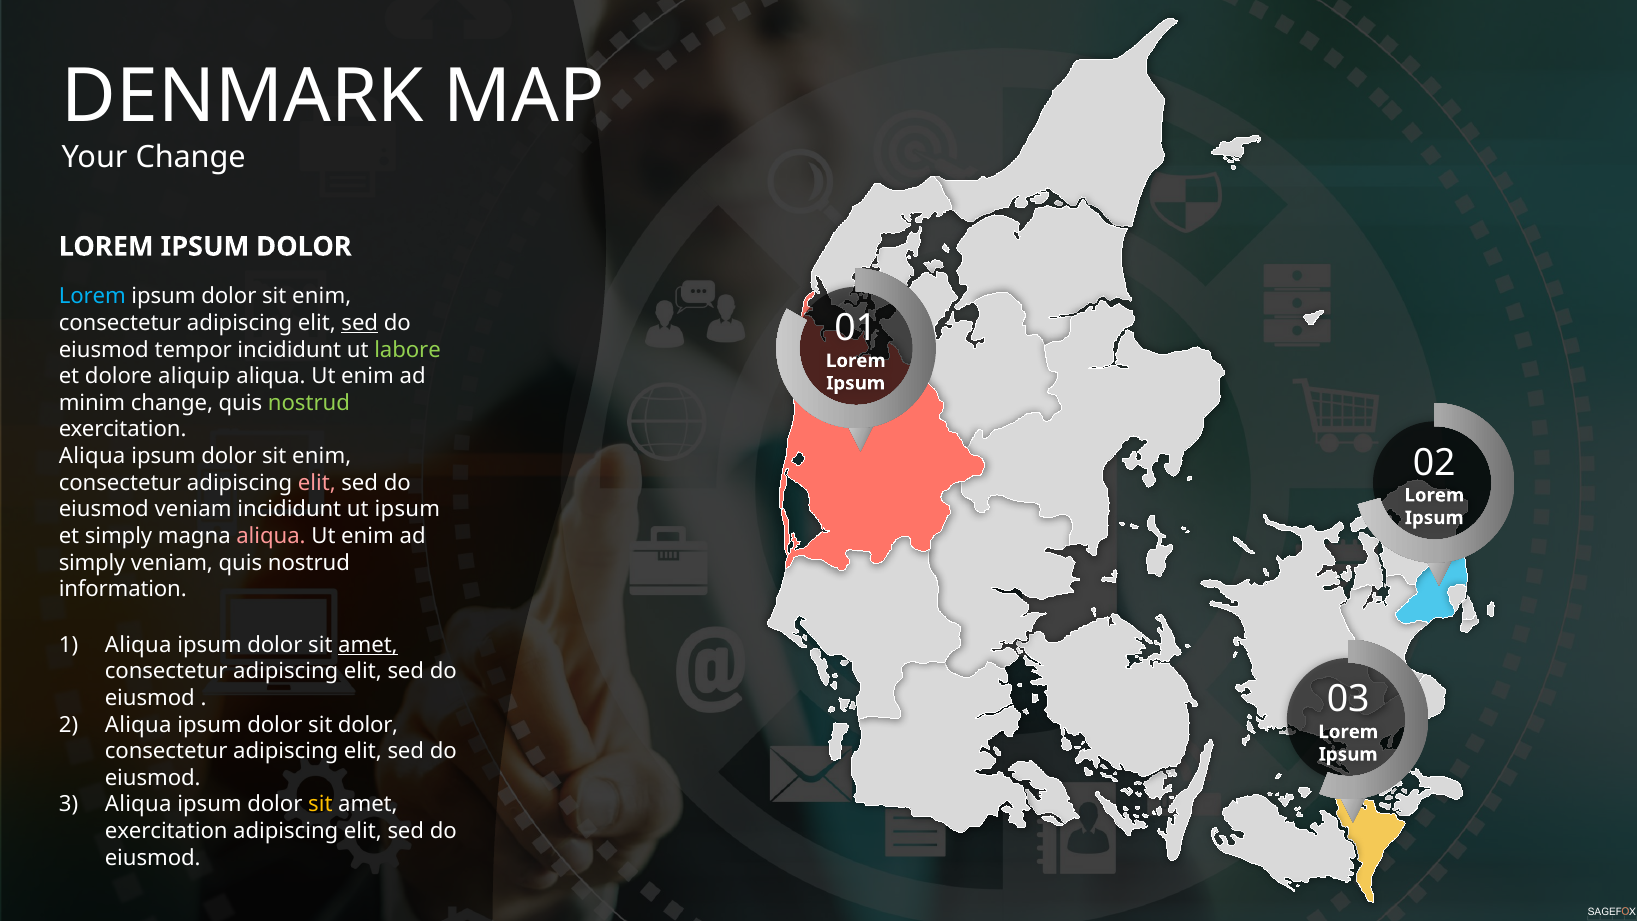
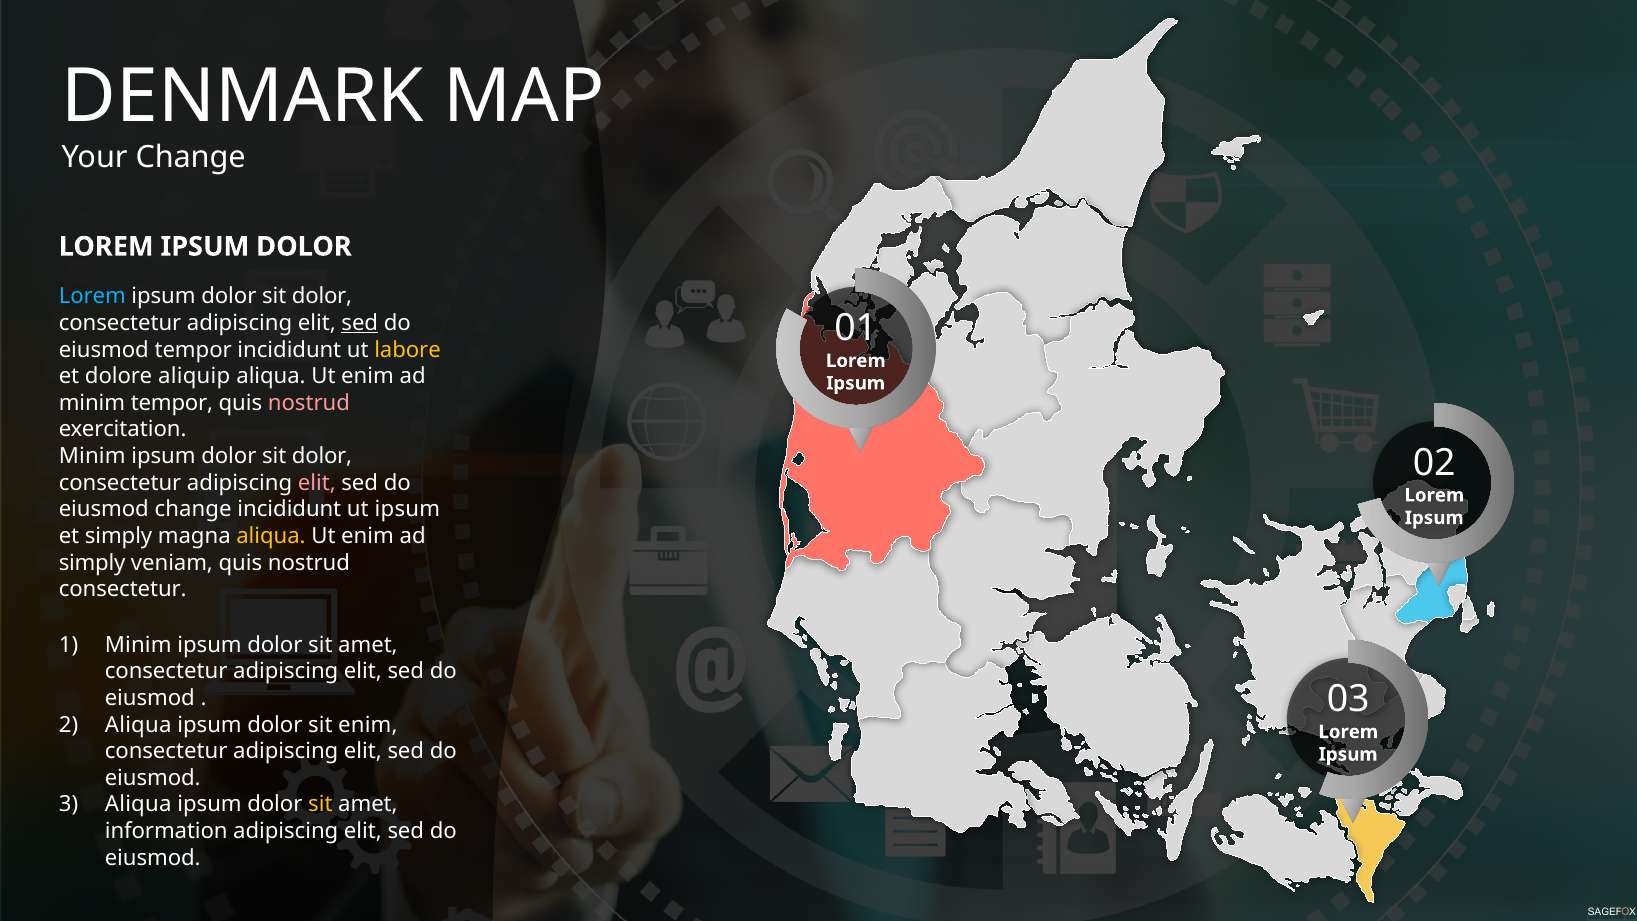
enim: enim -> dolor (322, 296)
labore colour: light green -> yellow (408, 350)
minim change: change -> tempor (172, 403)
nostrud colour: light green -> pink (309, 403)
Aliqua: Aliqua -> Minim (92, 456)
enim: enim -> dolor (322, 456)
eiusmod veniam: veniam -> change (193, 509)
aliqua colour: pink -> yellow (271, 536)
information: information -> consectetur (123, 589)
Aliqua: Aliqua -> Minim (138, 645)
amet underline: present -> none (368, 645)
sit dolor: dolor -> enim (368, 725)
exercitation: exercitation -> information (166, 831)
